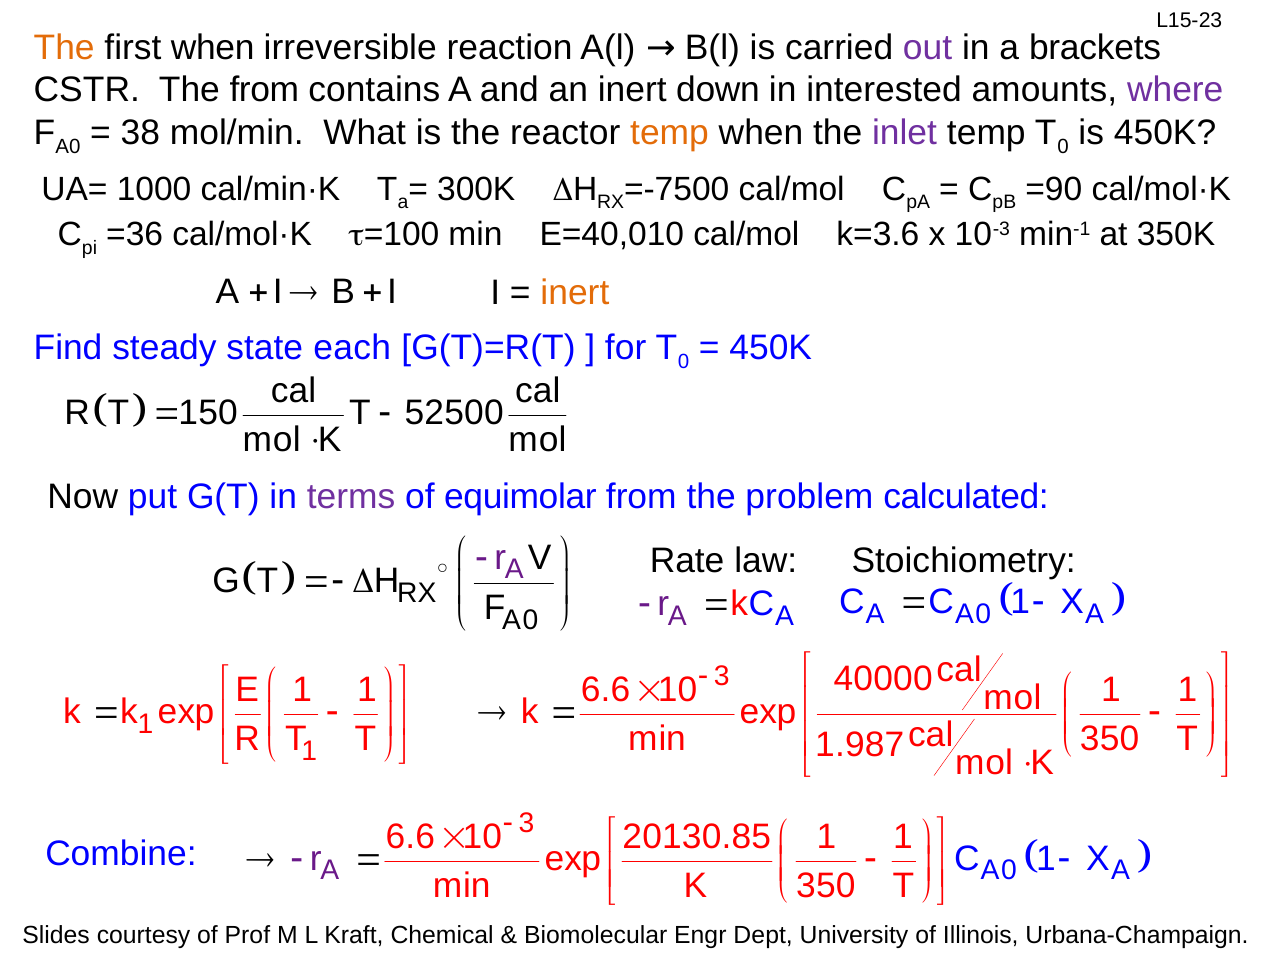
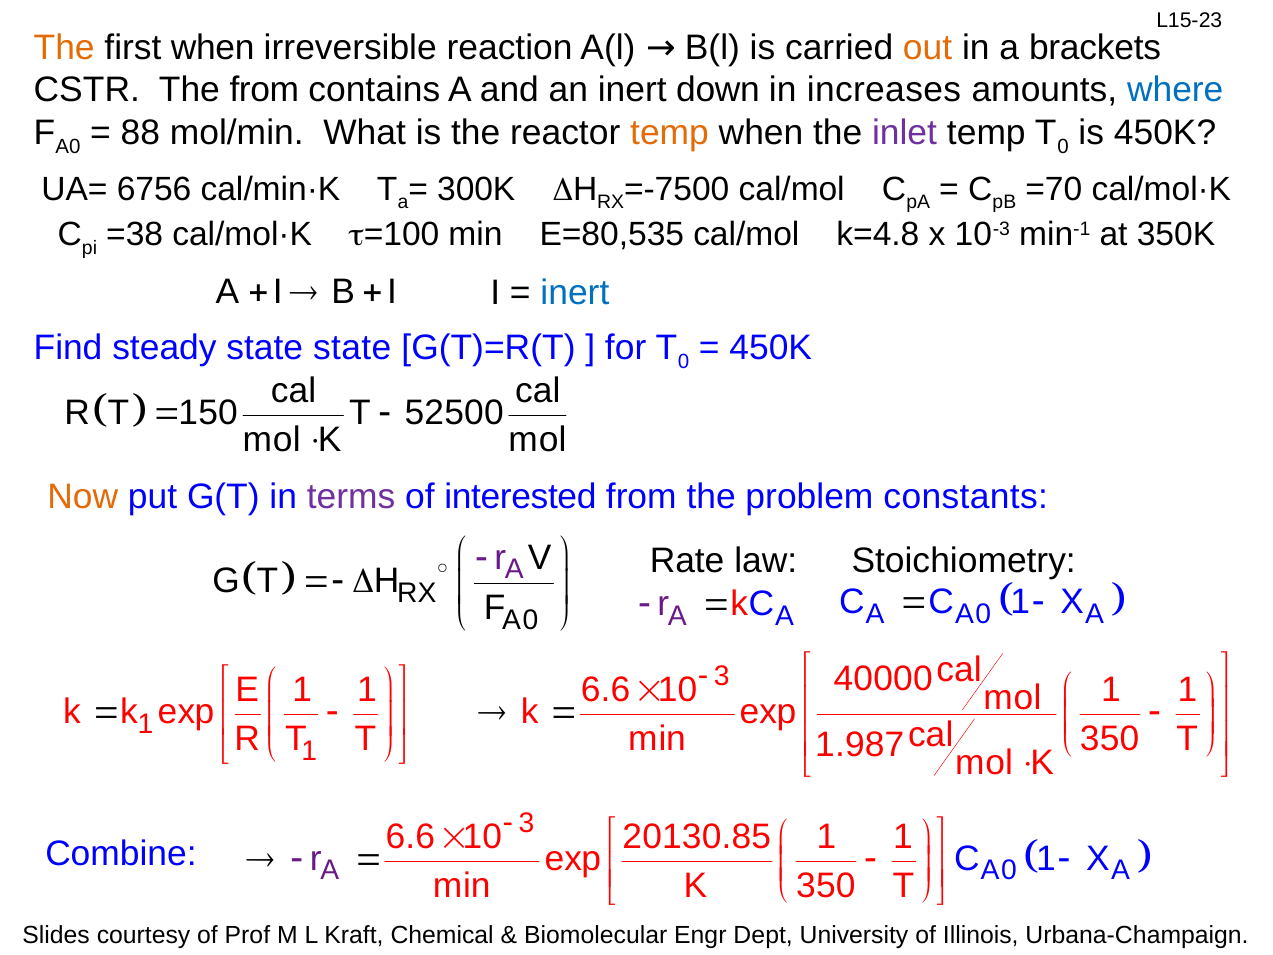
out colour: purple -> orange (928, 48)
interested: interested -> increases (884, 90)
where colour: purple -> blue (1175, 90)
38: 38 -> 88 (140, 133)
1000: 1000 -> 6756 (154, 189)
=90: =90 -> =70 (1054, 189)
=36: =36 -> =38 (135, 235)
E=40,010: E=40,010 -> E=80,535 (612, 235)
k=3.6: k=3.6 -> k=4.8 (878, 235)
inert colour: orange -> blue (575, 293)
state each: each -> state (352, 348)
Now colour: black -> orange (83, 497)
equimolar: equimolar -> interested (520, 497)
calculated: calculated -> constants (966, 497)
